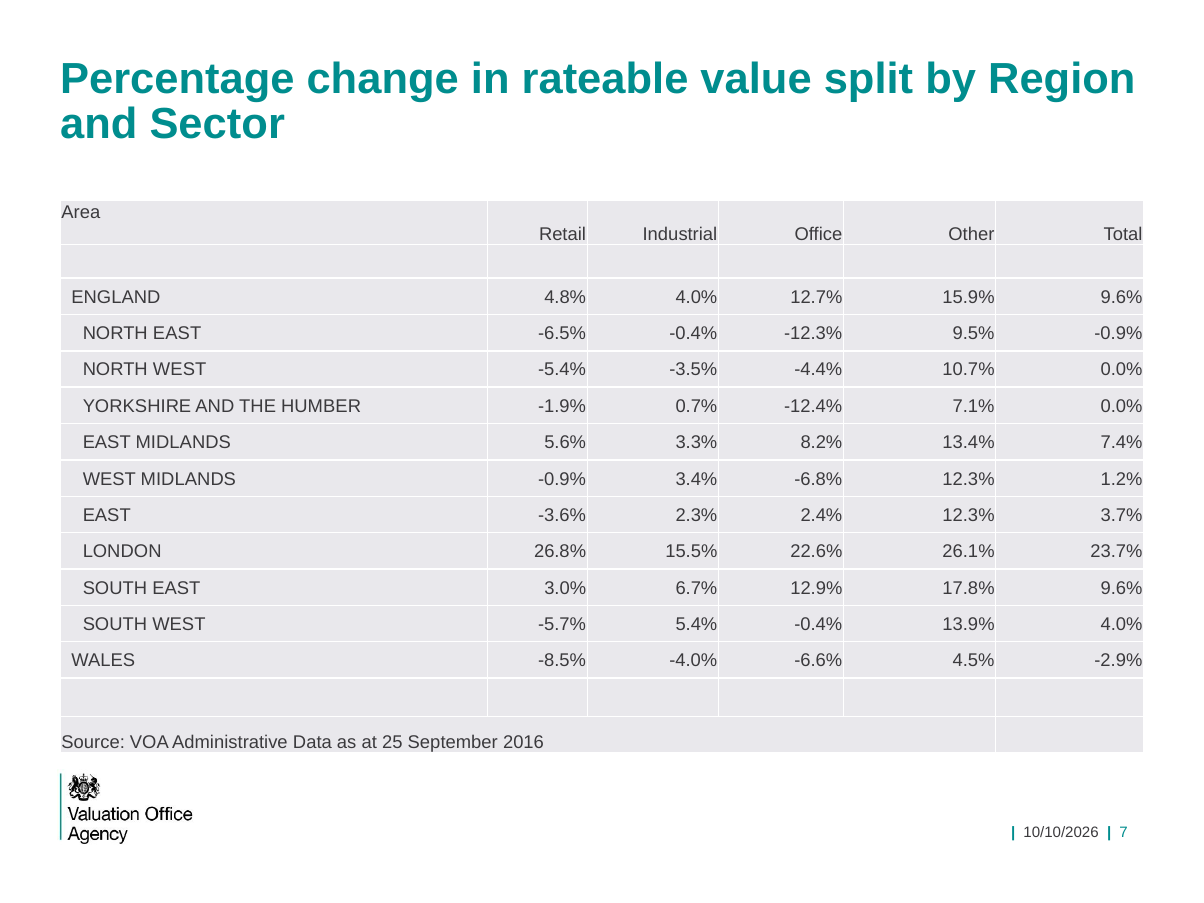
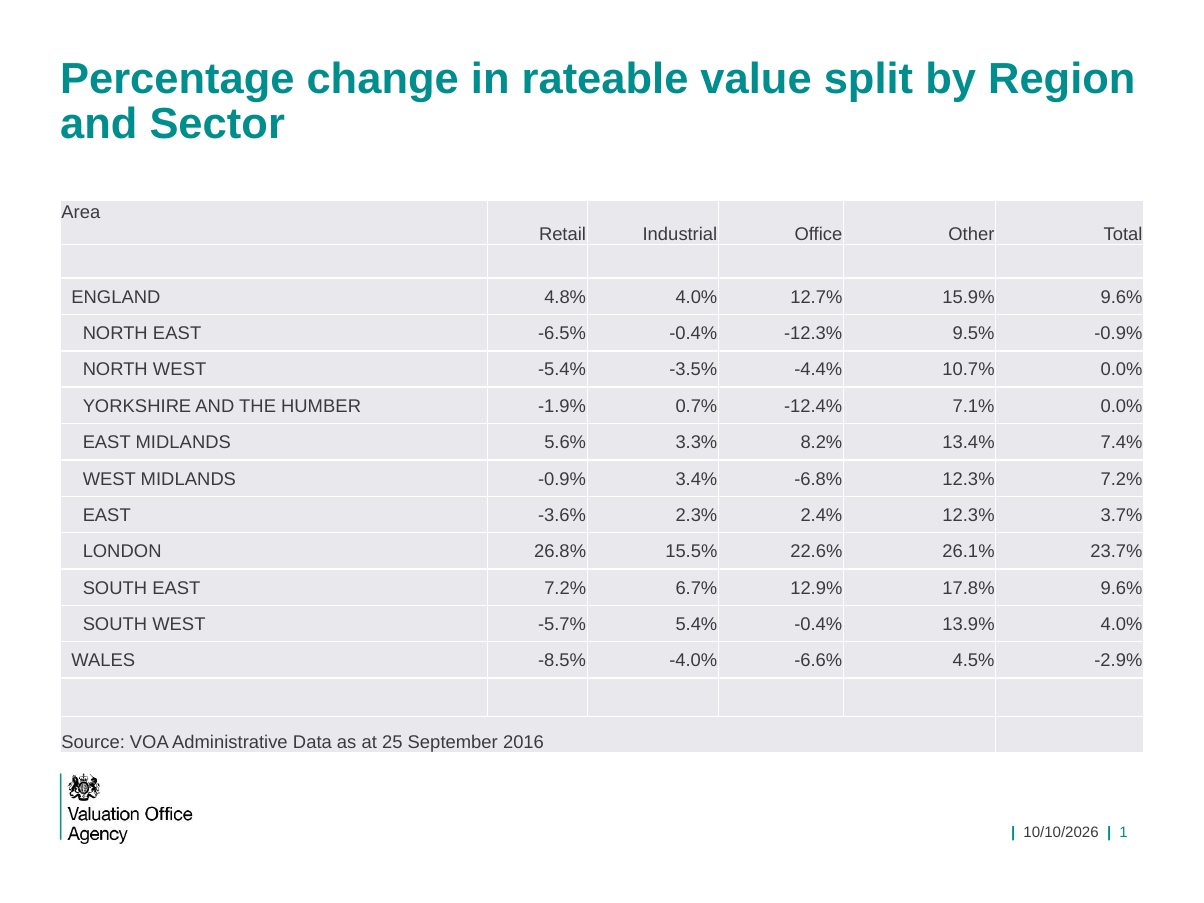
12.3% 1.2%: 1.2% -> 7.2% (1121, 479)
EAST 3.0%: 3.0% -> 7.2% (565, 588)
7: 7 -> 1 (1123, 832)
